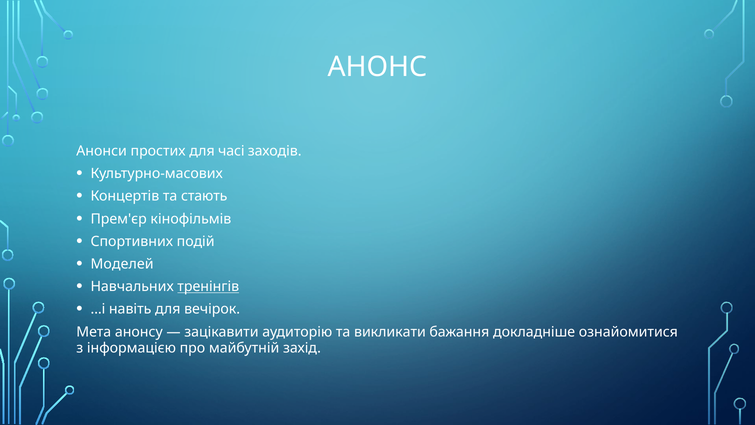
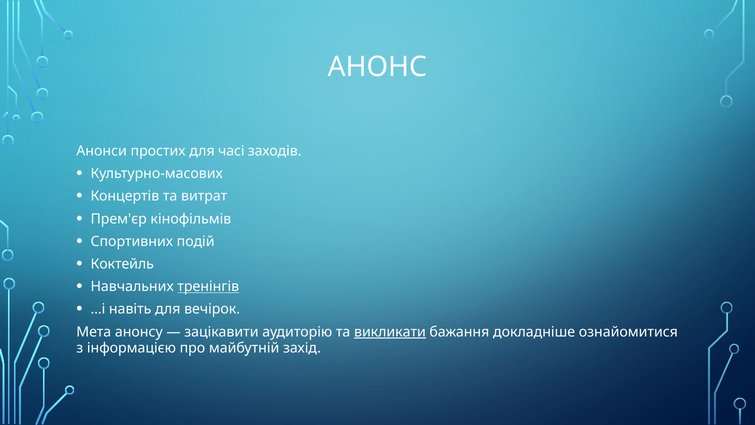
стають: стають -> витрат (204, 196)
Моделей: Моделей -> Коктейль (122, 264)
викликати underline: none -> present (390, 332)
